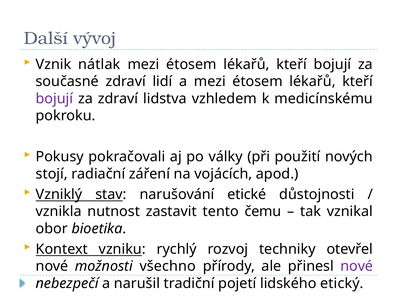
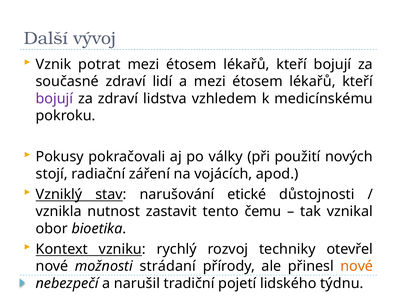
nátlak: nátlak -> potrat (99, 64)
všechno: všechno -> strádaní (168, 267)
nové colour: purple -> orange (357, 267)
etický: etický -> týdnu (342, 284)
